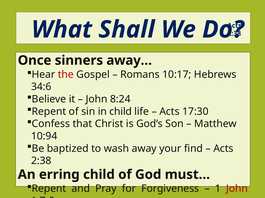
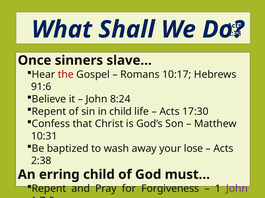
away…: away… -> slave… (129, 61)
34:6: 34:6 -> 91:6 (41, 87)
10:94: 10:94 -> 10:31 (44, 137)
find: find -> lose (194, 149)
John colour: red -> purple (237, 189)
